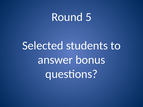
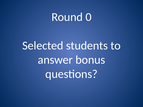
5: 5 -> 0 (88, 17)
